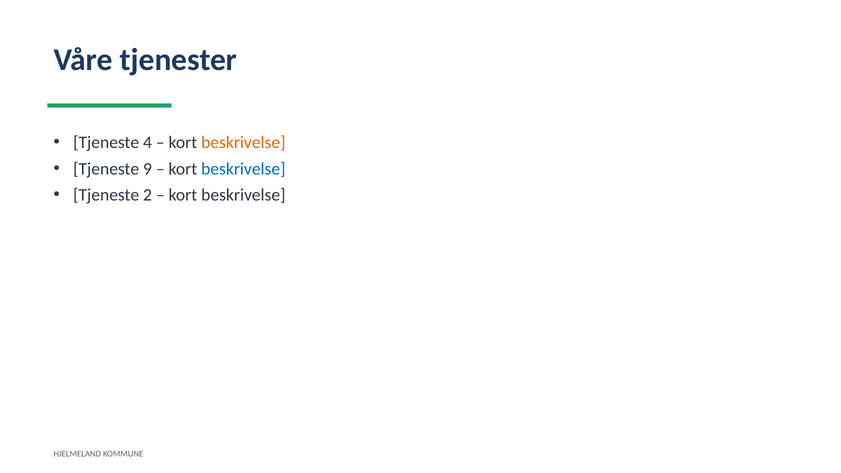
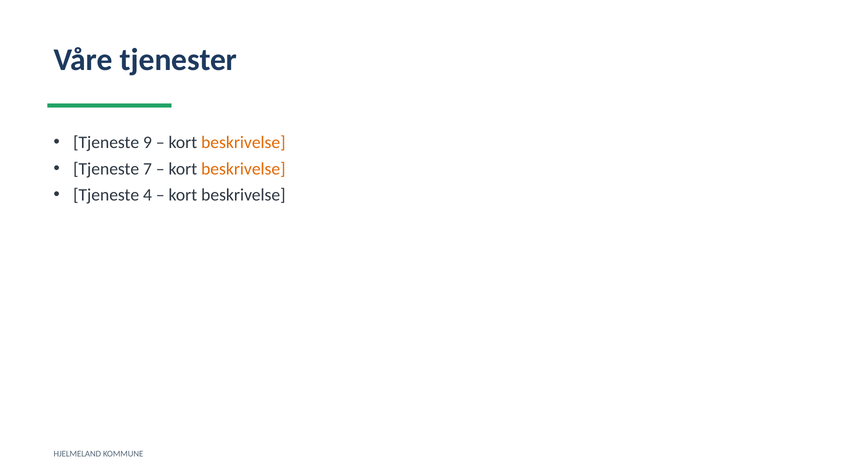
4: 4 -> 9 (147, 142)
9: 9 -> 7 (147, 169)
beskrivelse colour: blue -> orange (243, 169)
2: 2 -> 4 (147, 195)
